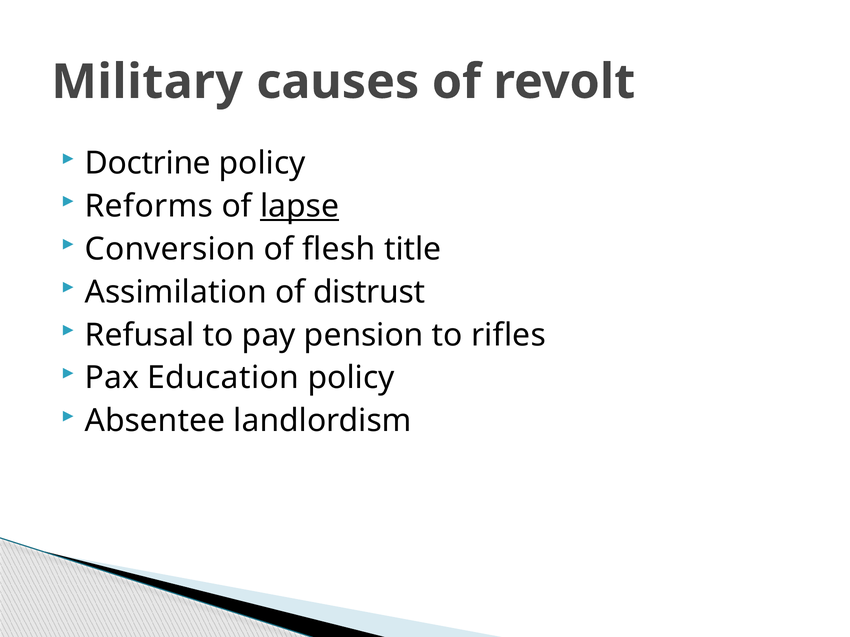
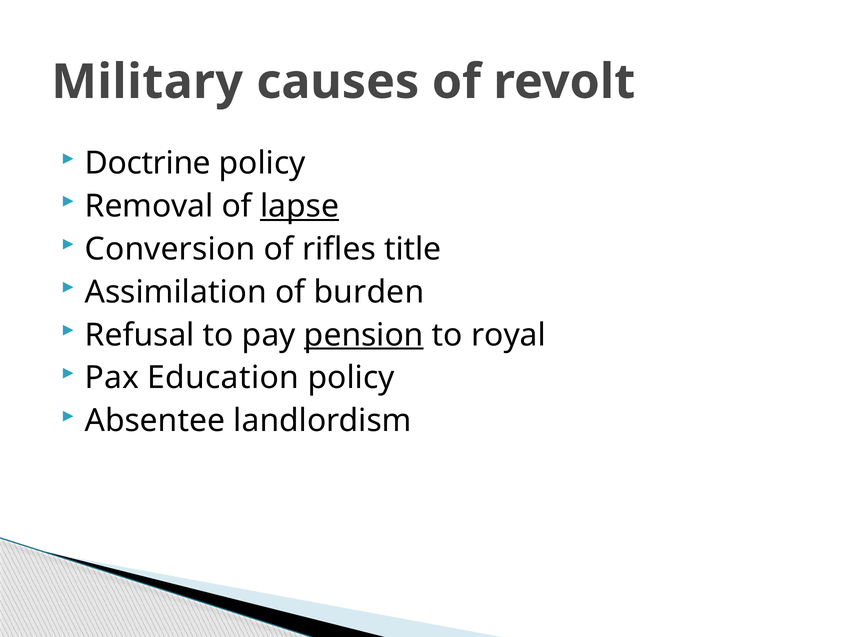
Reforms: Reforms -> Removal (149, 206)
flesh: flesh -> rifles (339, 249)
distrust: distrust -> burden (369, 292)
pension underline: none -> present (364, 335)
rifles: rifles -> royal (509, 335)
